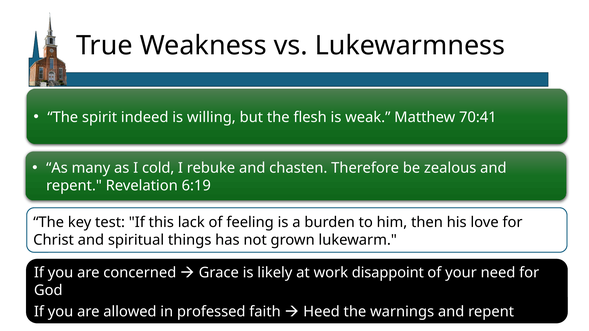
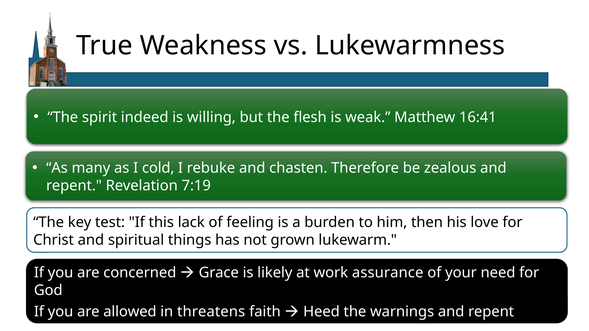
70:41: 70:41 -> 16:41 (478, 117)
6:19: 6:19 -> 7:19 (196, 186)
disappoint: disappoint -> assurance (388, 273)
professed: professed -> threatens (211, 312)
